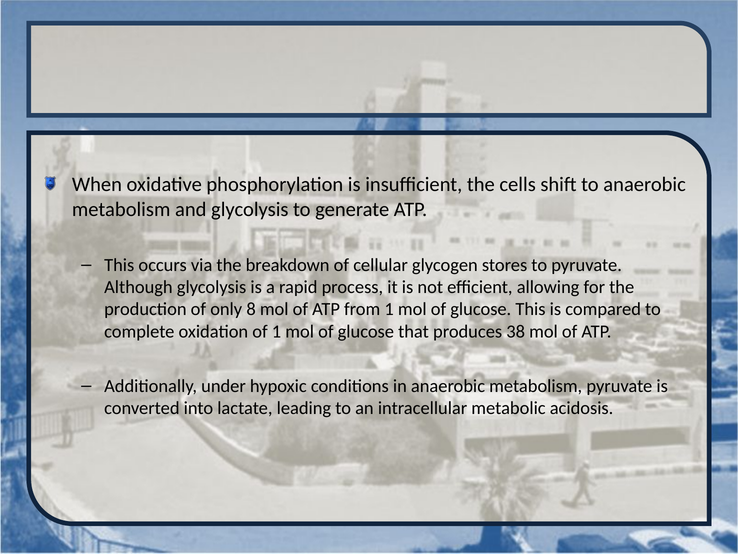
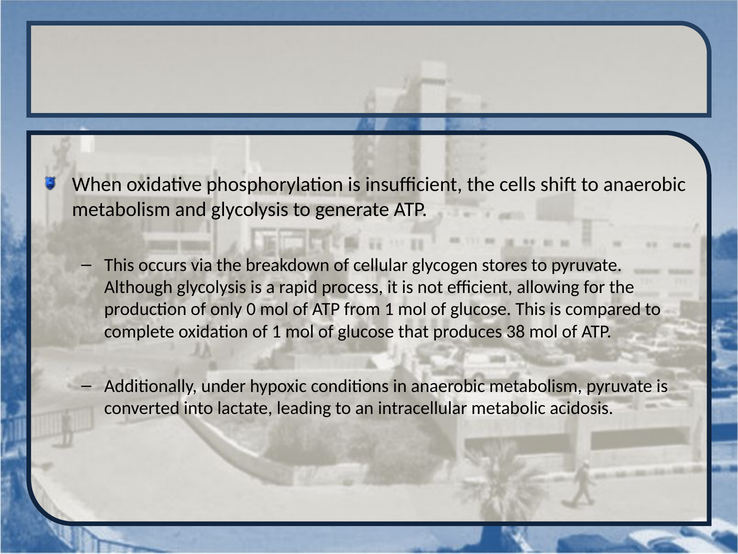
8: 8 -> 0 (251, 309)
